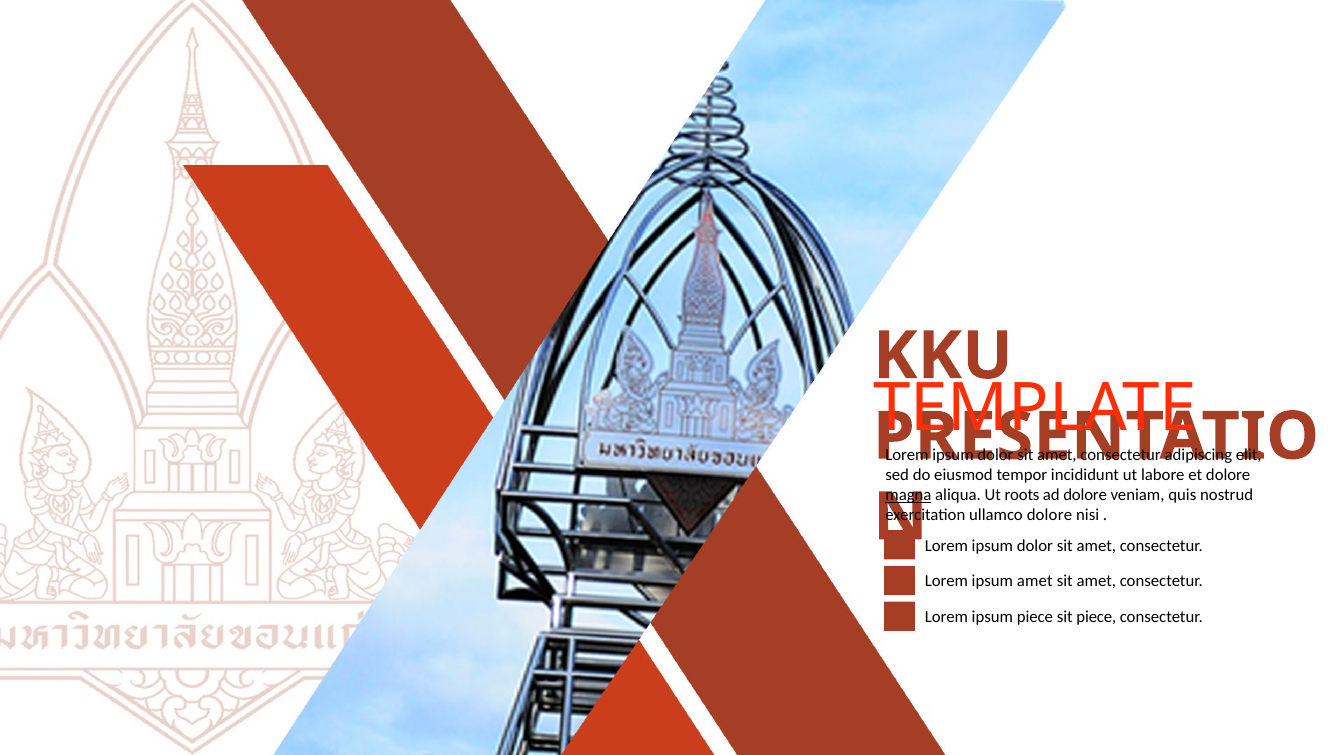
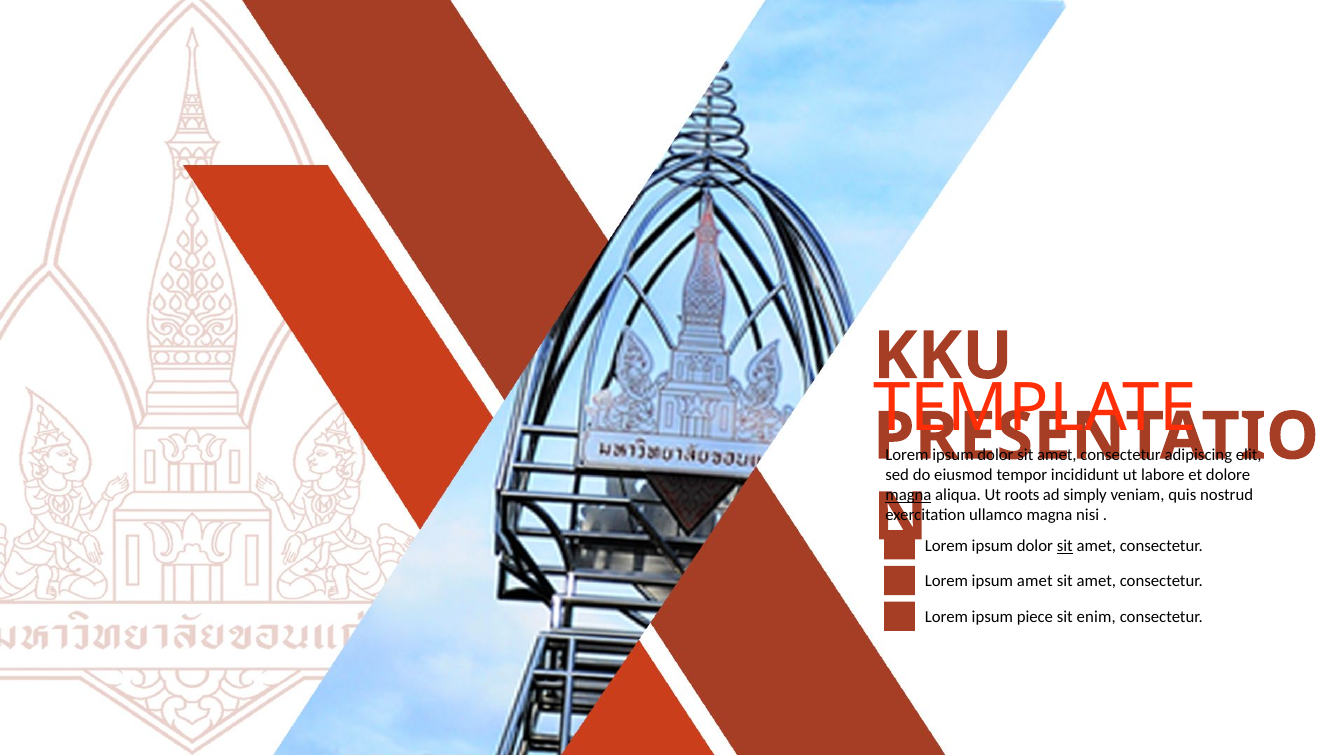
ad dolore: dolore -> simply (1085, 495)
ullamco dolore: dolore -> magna (1050, 516)
sit underline: none -> present (1065, 546)
sit piece: piece -> enim (1096, 617)
